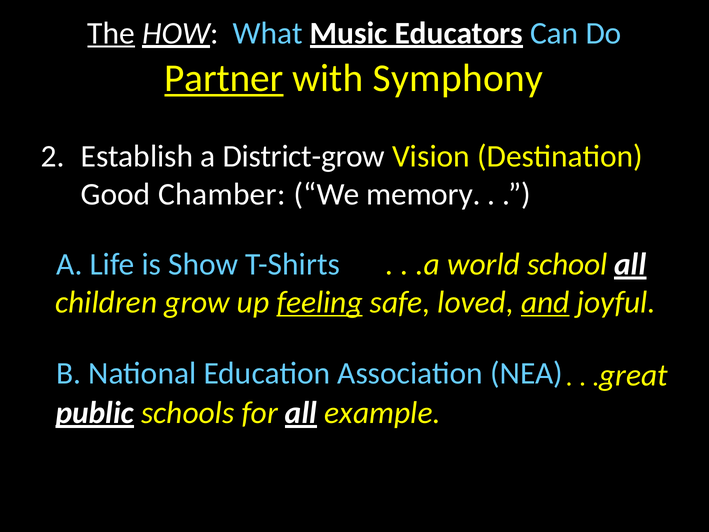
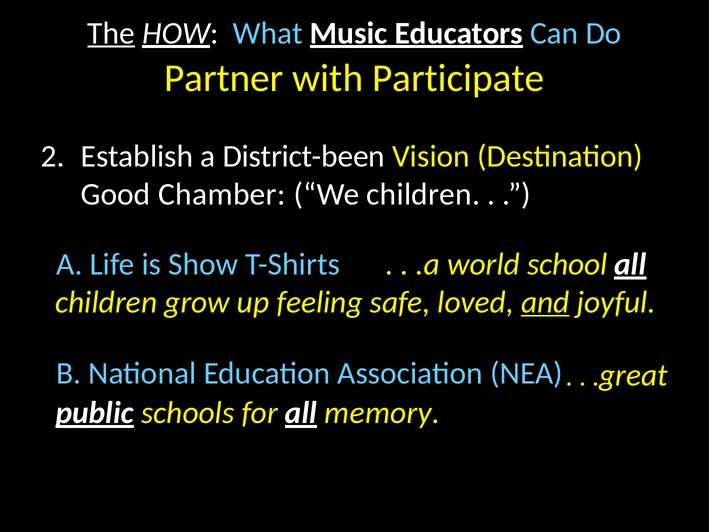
Partner underline: present -> none (224, 78)
Symphony: Symphony -> Participate (458, 78)
District-grow: District-grow -> District-been (304, 156)
We memory: memory -> children (423, 194)
feeling underline: present -> none (320, 302)
example: example -> memory (382, 413)
